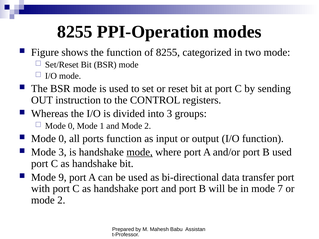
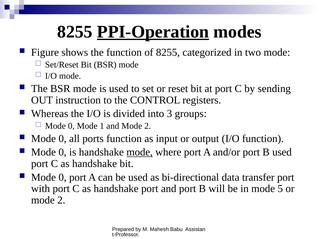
PPI-Operation underline: none -> present (153, 32)
3: 3 -> 0 (63, 152)
9: 9 -> 0 (63, 177)
7: 7 -> 5 (280, 189)
